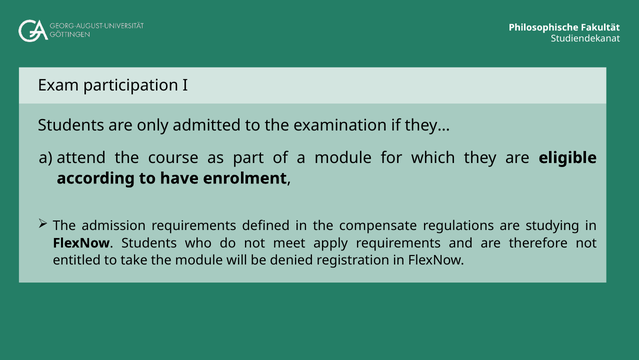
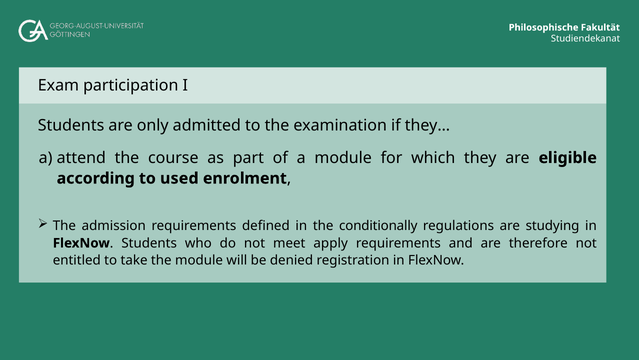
have: have -> used (179, 178)
compensate: compensate -> conditionally (378, 226)
